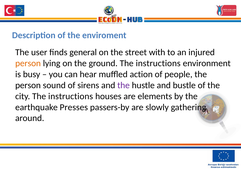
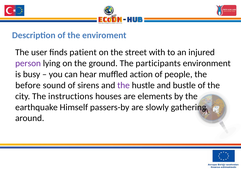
general: general -> patient (83, 53)
person colour: orange -> purple (28, 64)
ground The instructions: instructions -> participants (158, 64)
person: person -> before (28, 85)
Presses: Presses -> Himself (74, 107)
